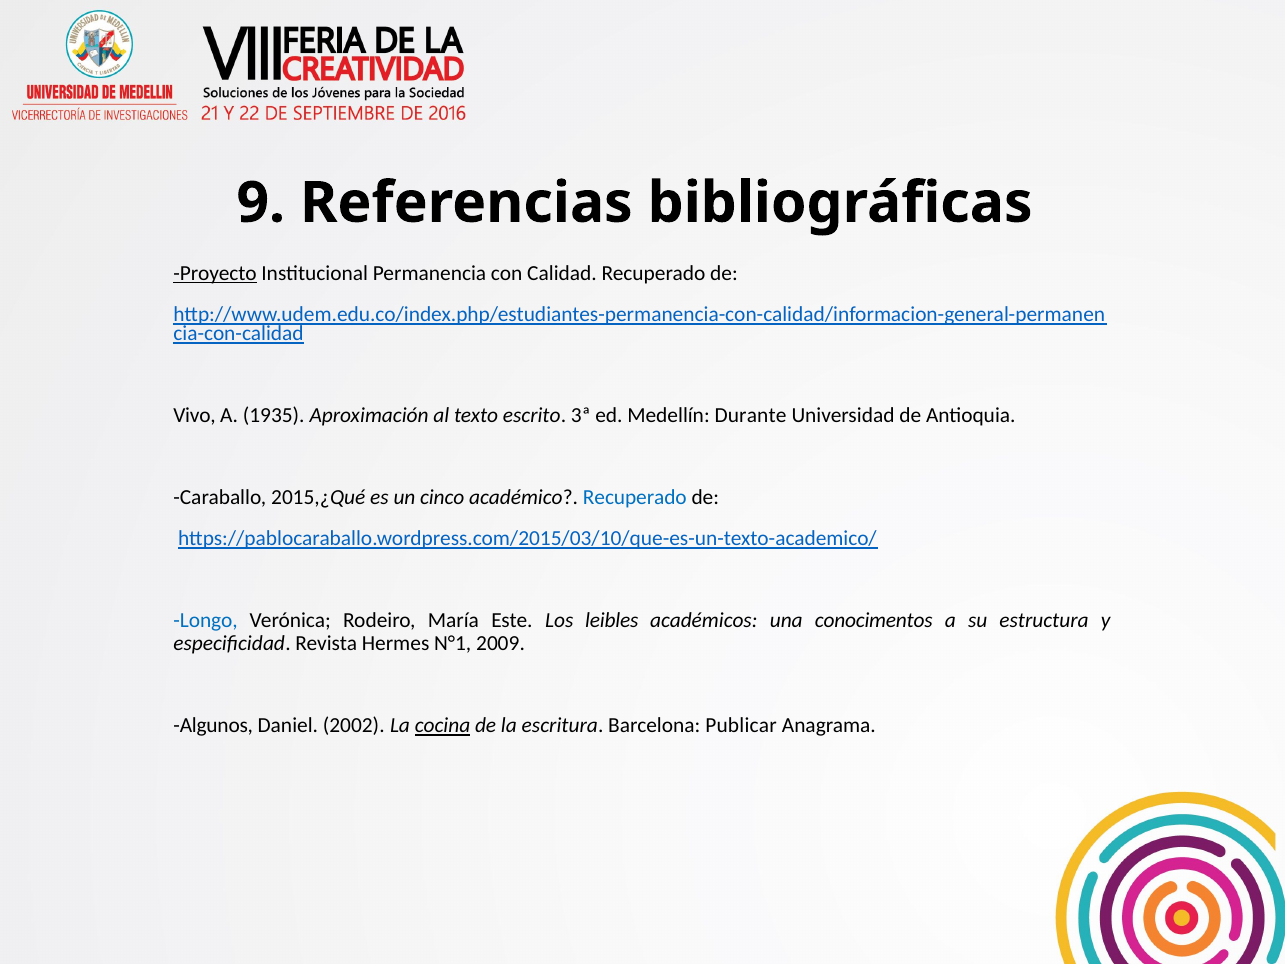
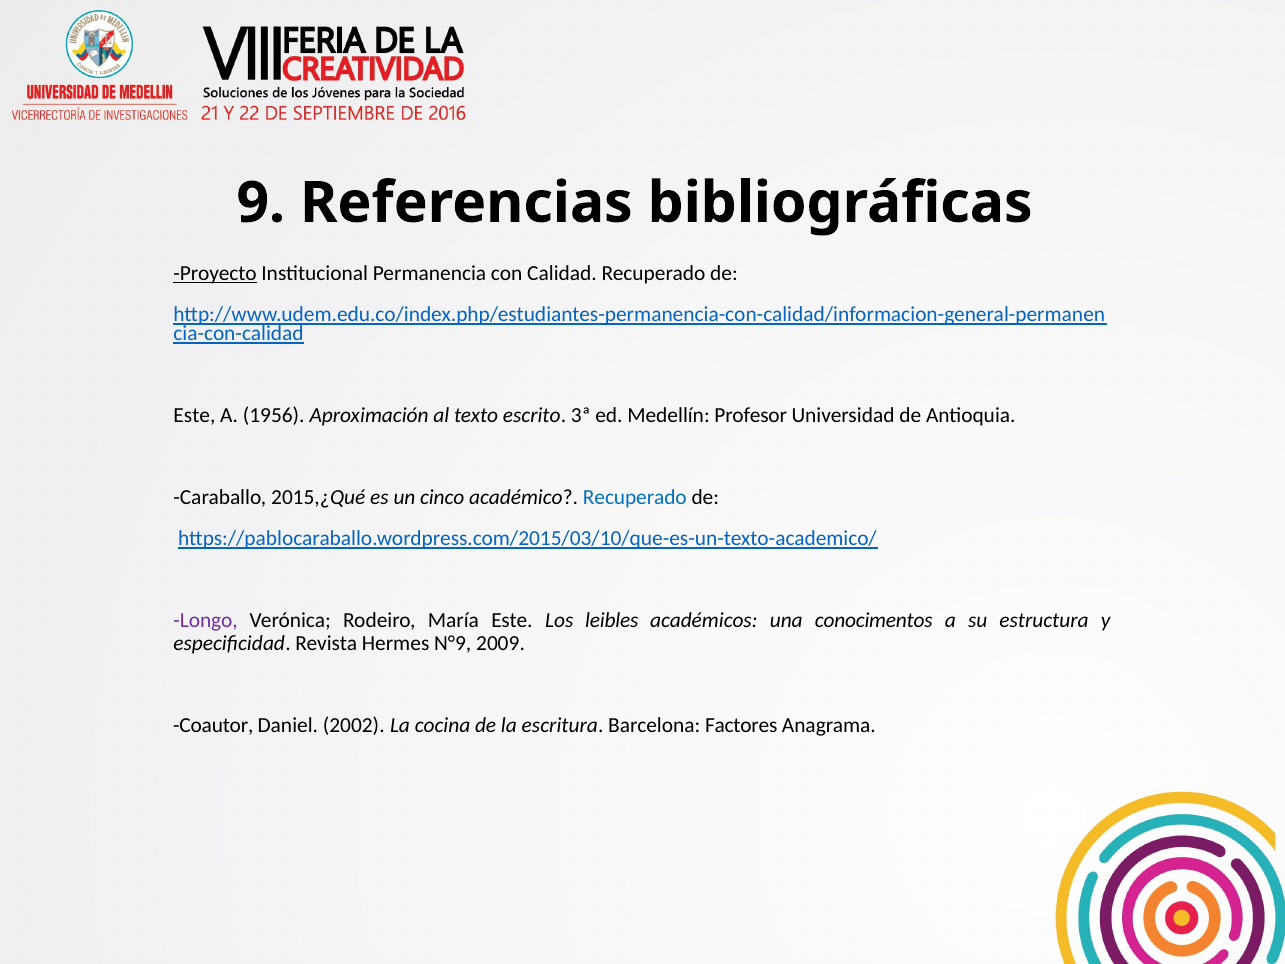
Vivo: Vivo -> Este (194, 415)
1935: 1935 -> 1956 (274, 415)
Durante: Durante -> Profesor (751, 415)
Longo colour: blue -> purple (206, 621)
N°1: N°1 -> N°9 (453, 644)
Algunos: Algunos -> Coautor (213, 726)
cocina underline: present -> none (443, 726)
Publicar: Publicar -> Factores (741, 726)
